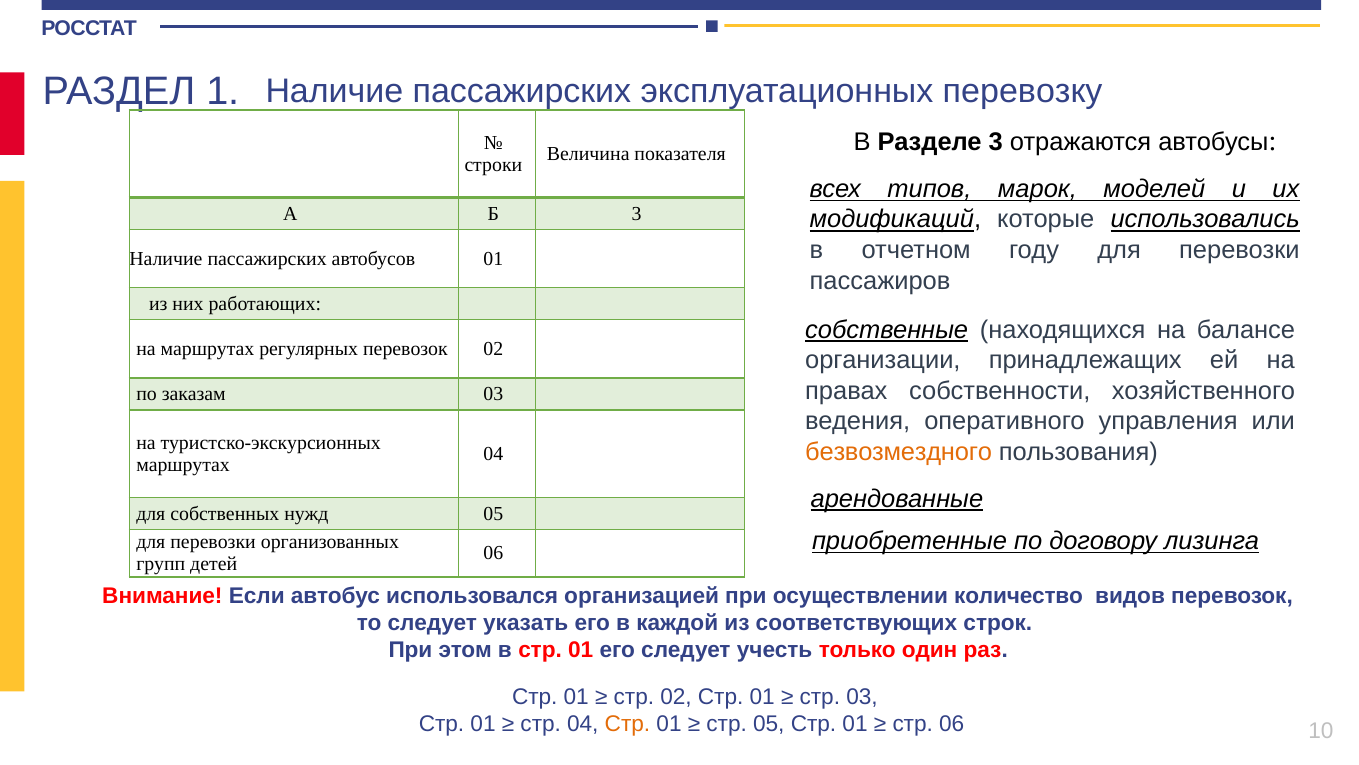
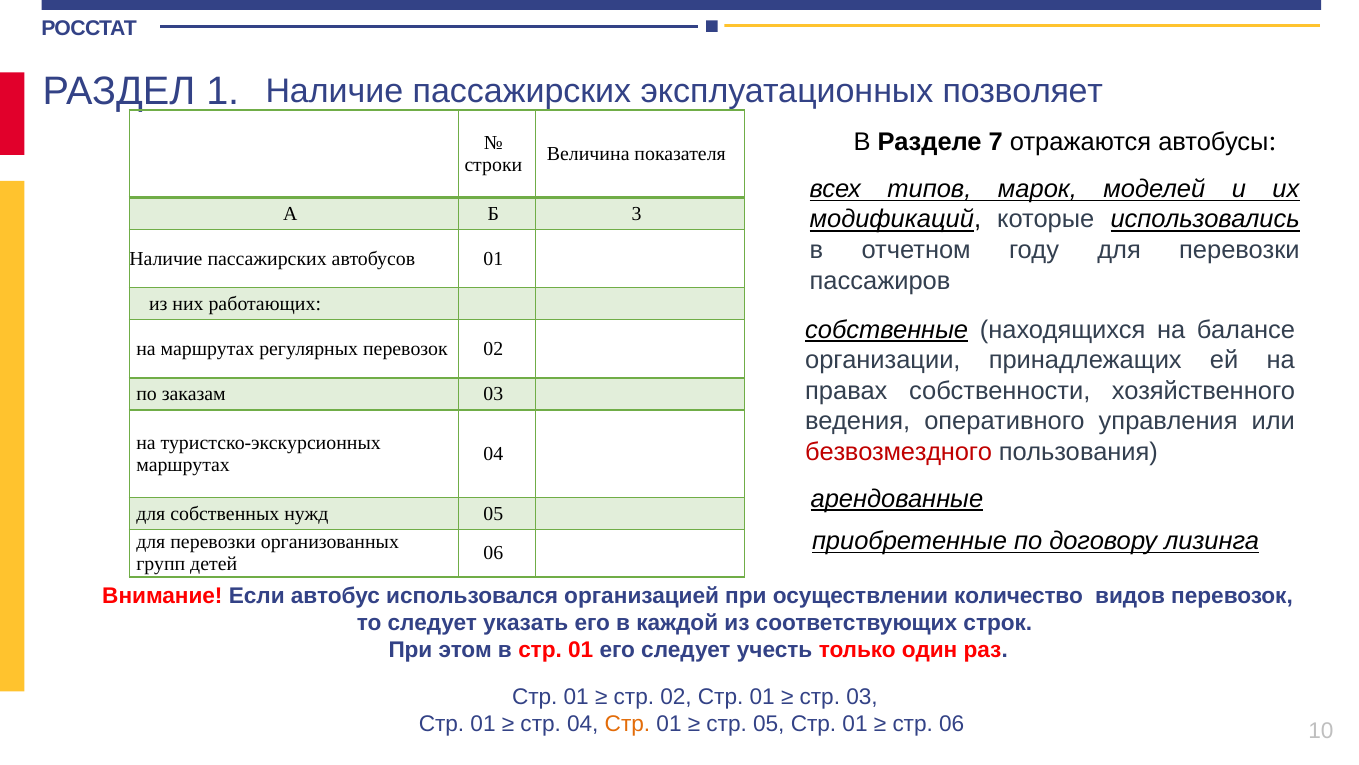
перевозку: перевозку -> позволяет (1023, 91)
Разделе 3: 3 -> 7 (996, 142)
безвозмездного colour: orange -> red (899, 452)
